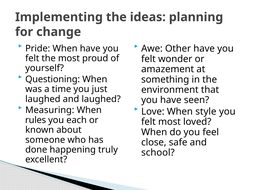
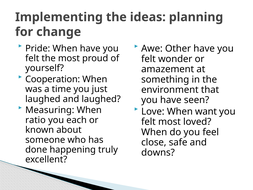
Questioning: Questioning -> Cooperation (53, 79)
style: style -> want (206, 111)
rules: rules -> ratio (35, 120)
school: school -> downs (158, 152)
